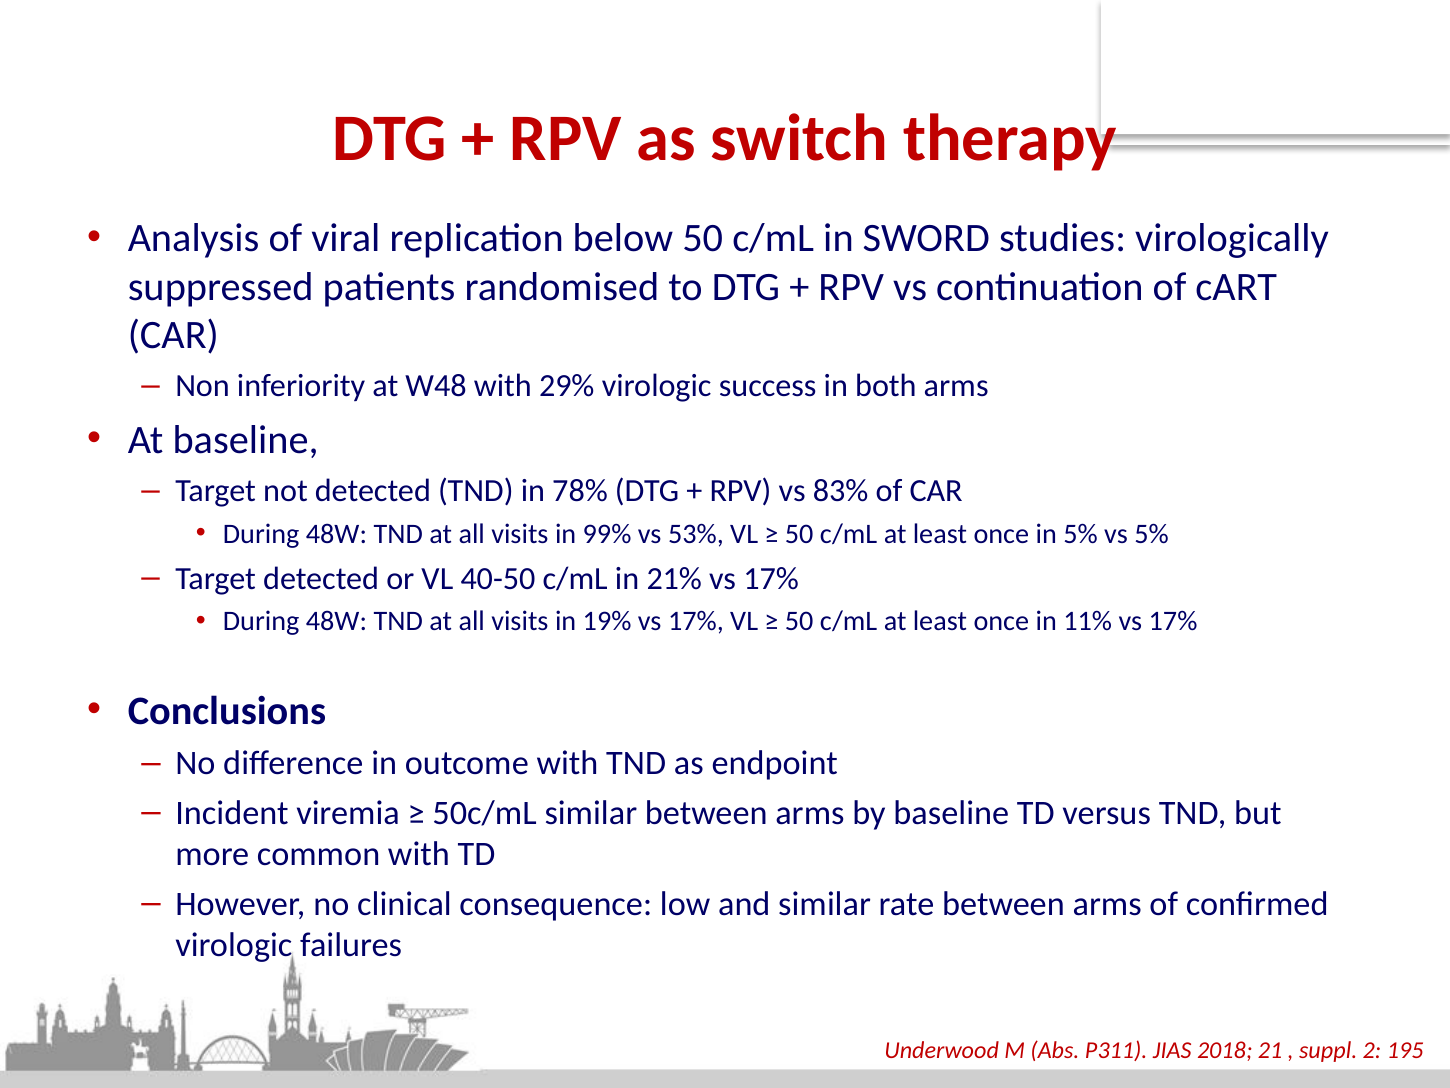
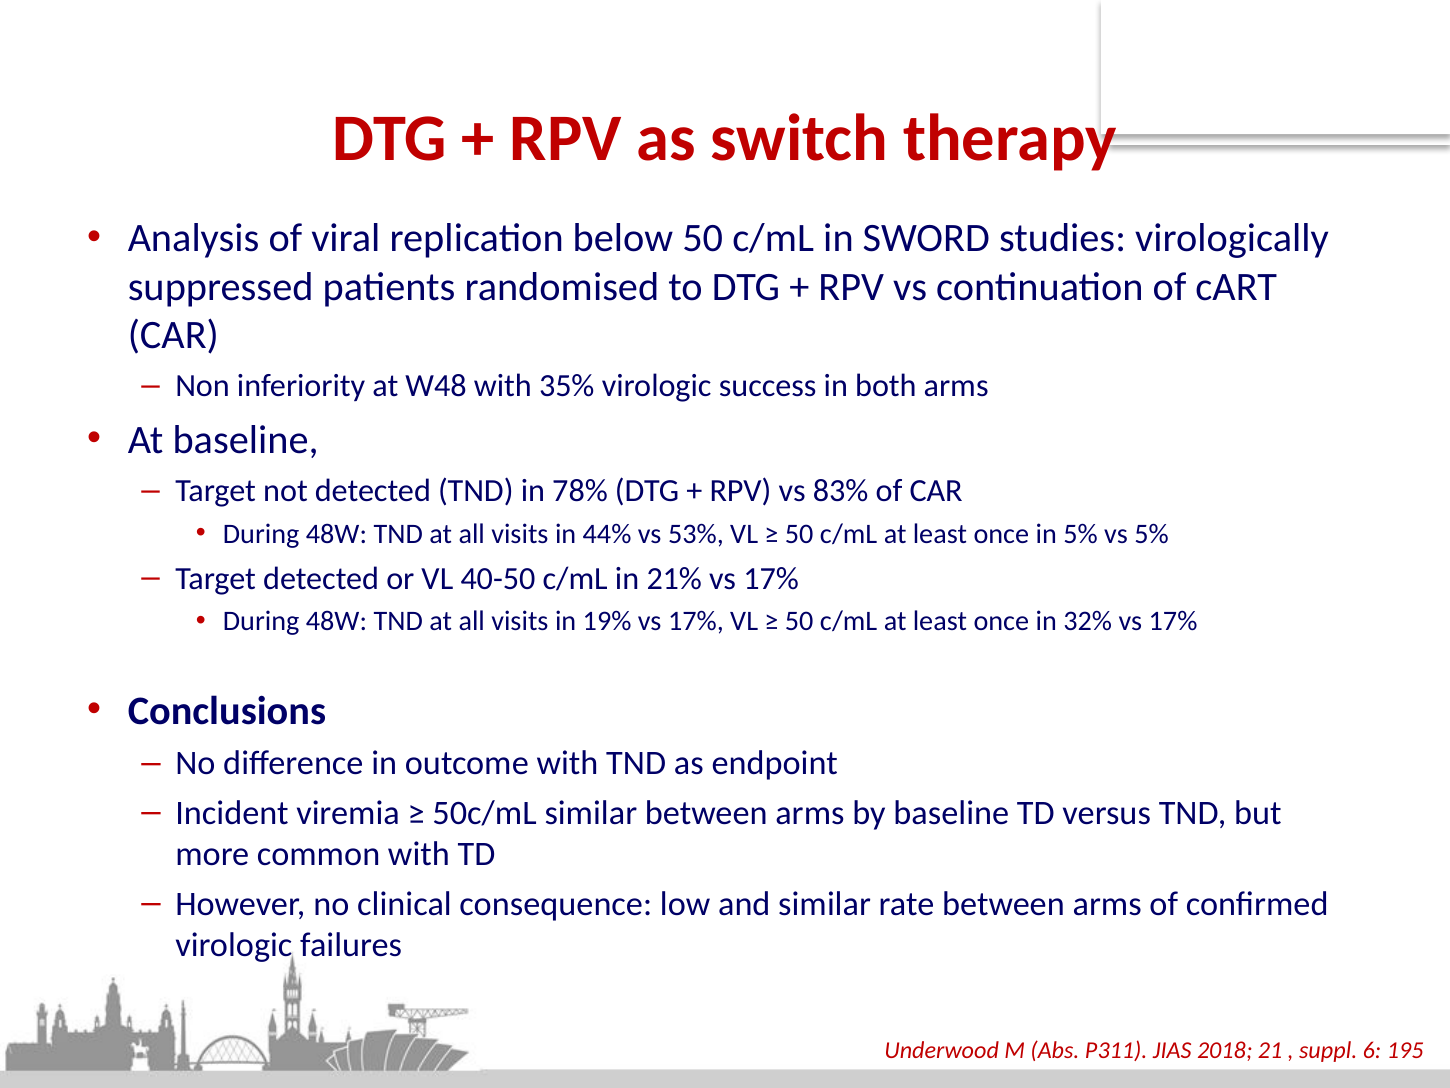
29%: 29% -> 35% (567, 386)
99%: 99% -> 44% (607, 534)
11%: 11% -> 32% (1088, 621)
2: 2 -> 6 (1372, 1050)
